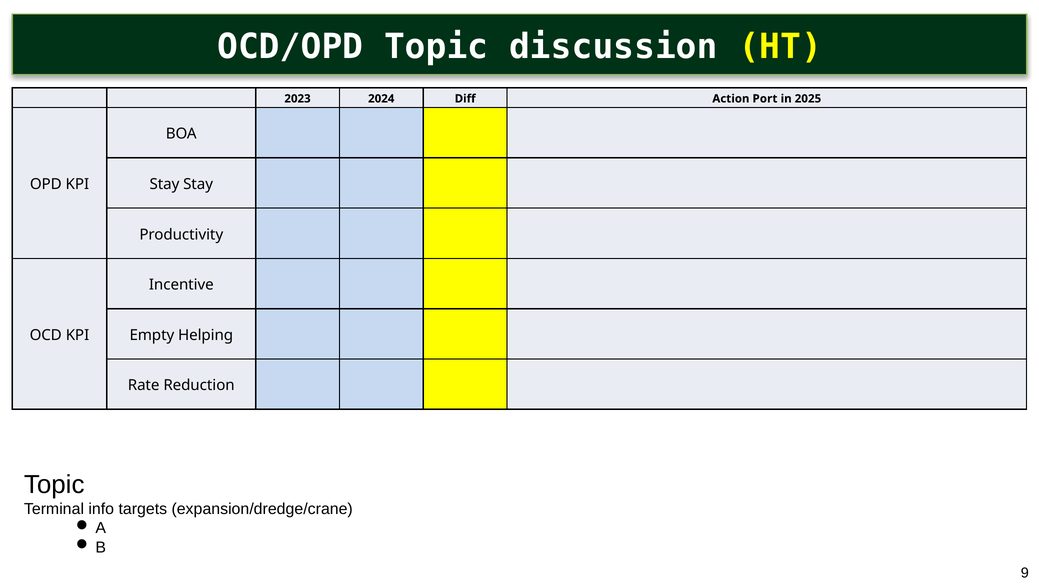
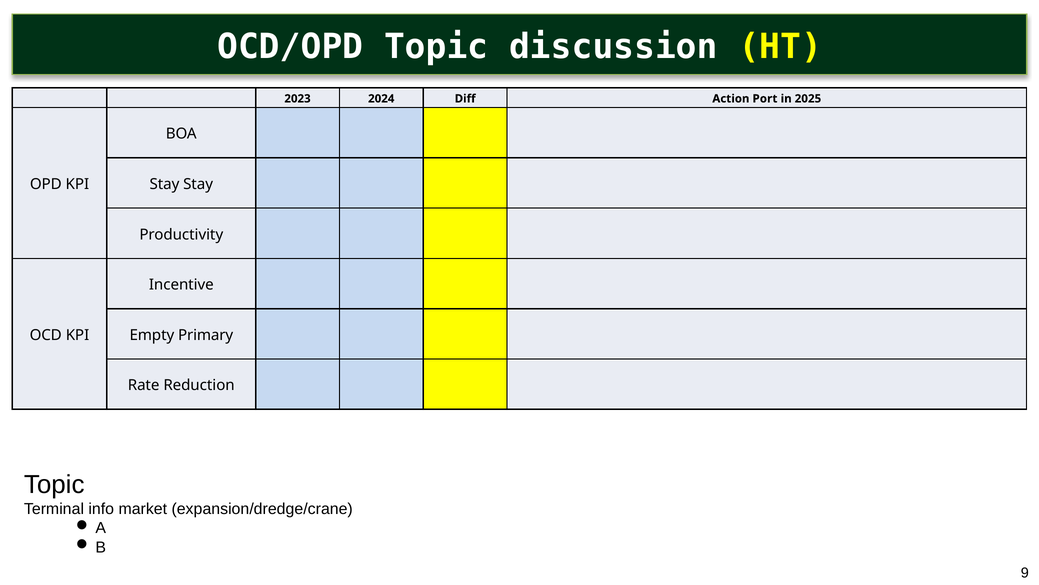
Helping: Helping -> Primary (206, 335)
targets: targets -> market (143, 509)
